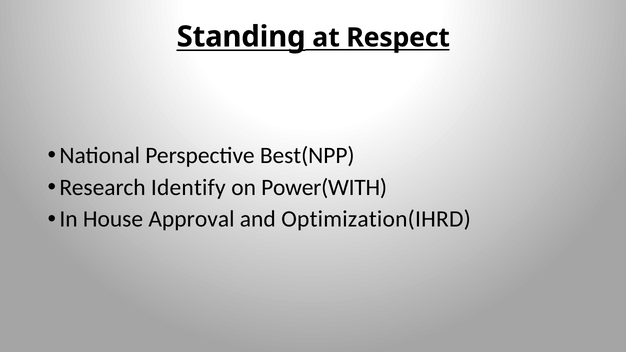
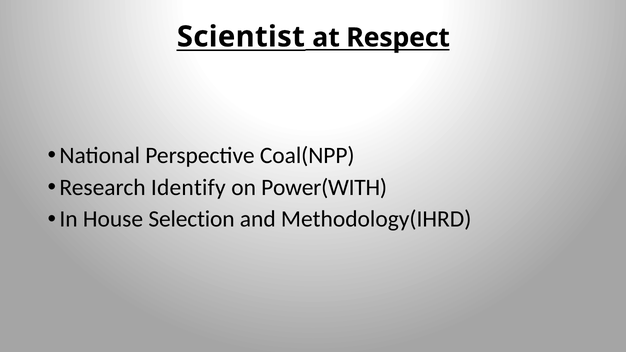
Standing: Standing -> Scientist (241, 37)
Best(NPP: Best(NPP -> Coal(NPP (307, 156)
Approval: Approval -> Selection (192, 219)
Optimization(IHRD: Optimization(IHRD -> Methodology(IHRD (376, 219)
